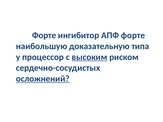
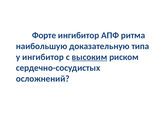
АПФ форте: форте -> ритма (133, 35)
у процессор: процессор -> ингибитор (43, 57)
осложнений underline: present -> none (43, 79)
